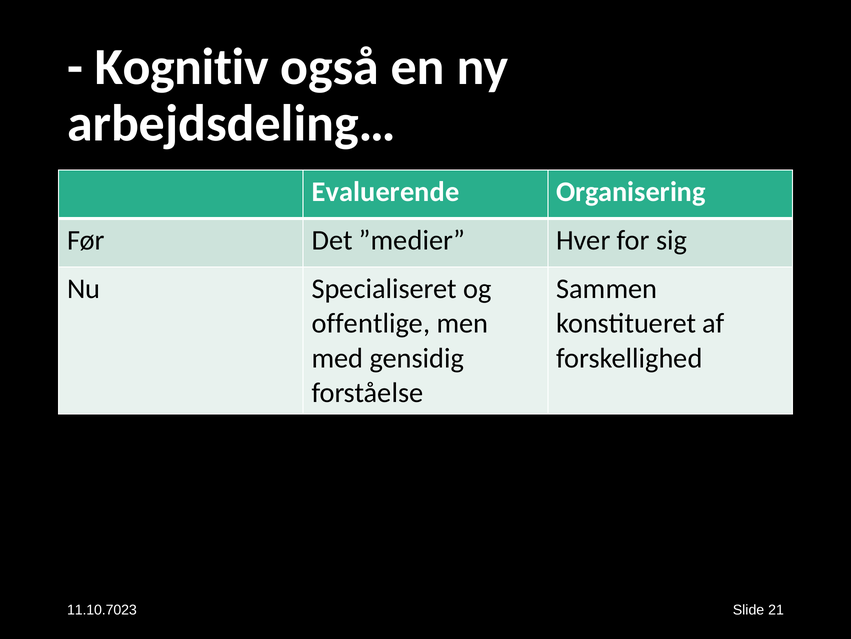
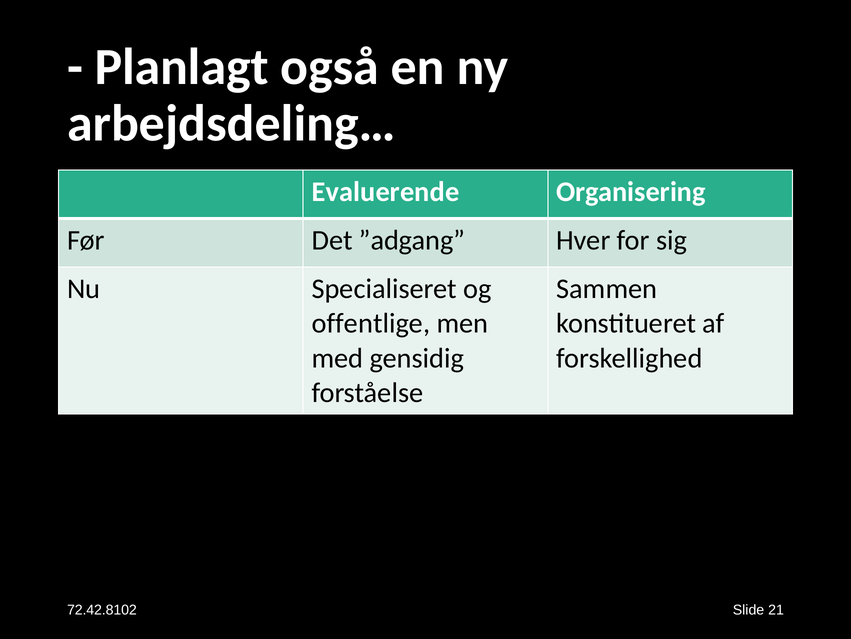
Kognitiv: Kognitiv -> Planlagt (182, 67)
”medier: ”medier -> ”adgang (412, 240)
11.10.7023: 11.10.7023 -> 72.42.8102 (102, 610)
